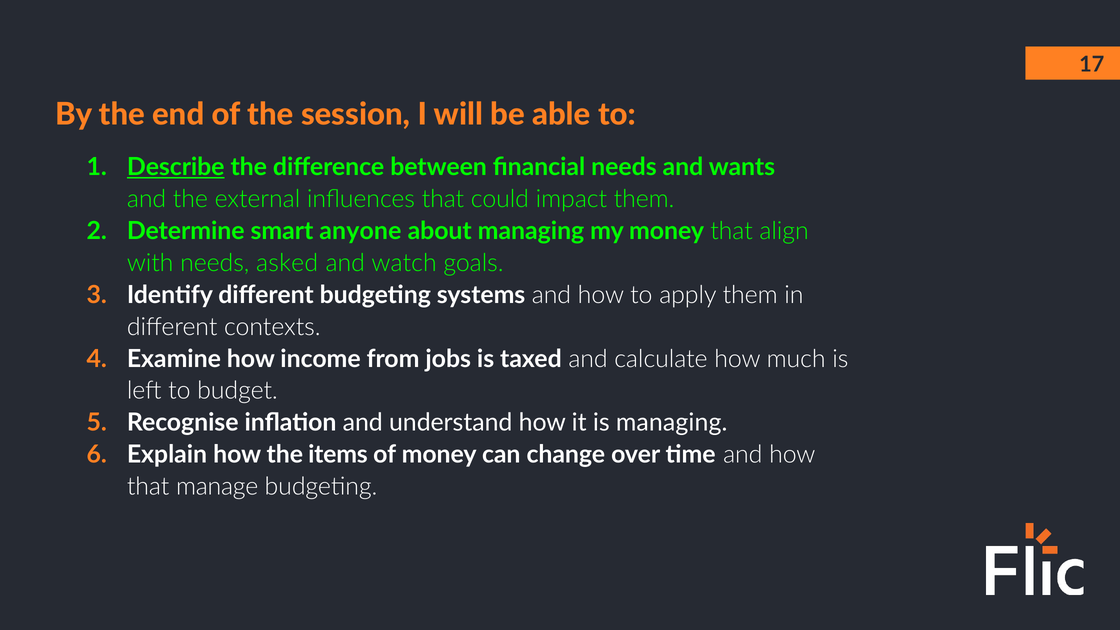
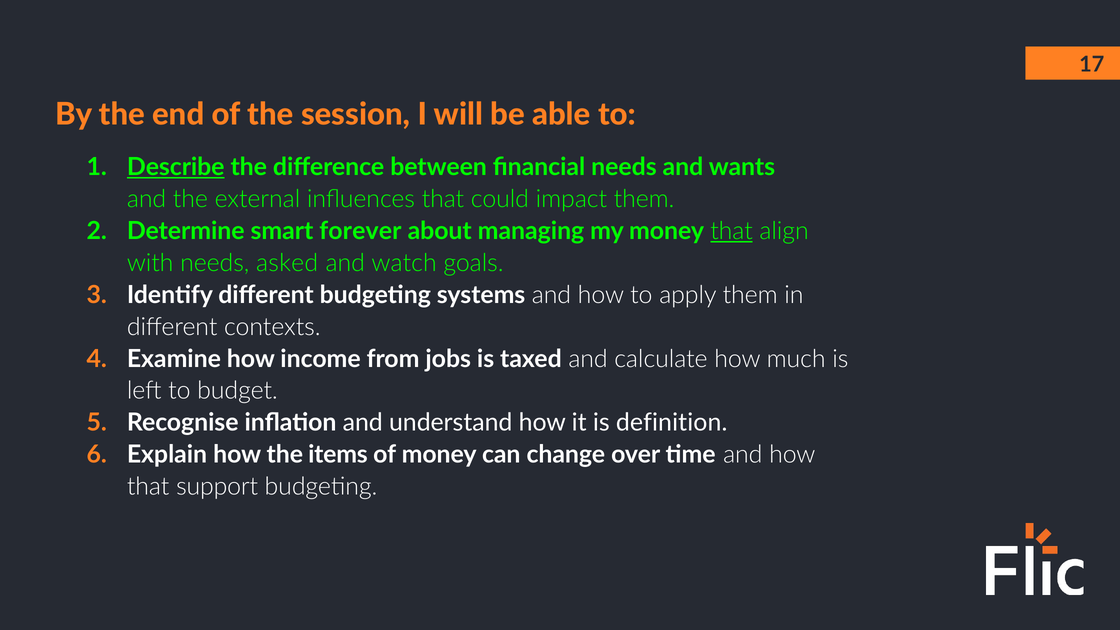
anyone: anyone -> forever (360, 231)
that underline: none -> present (732, 231)
is managing: managing -> definition (672, 423)
manage: manage -> support (217, 487)
